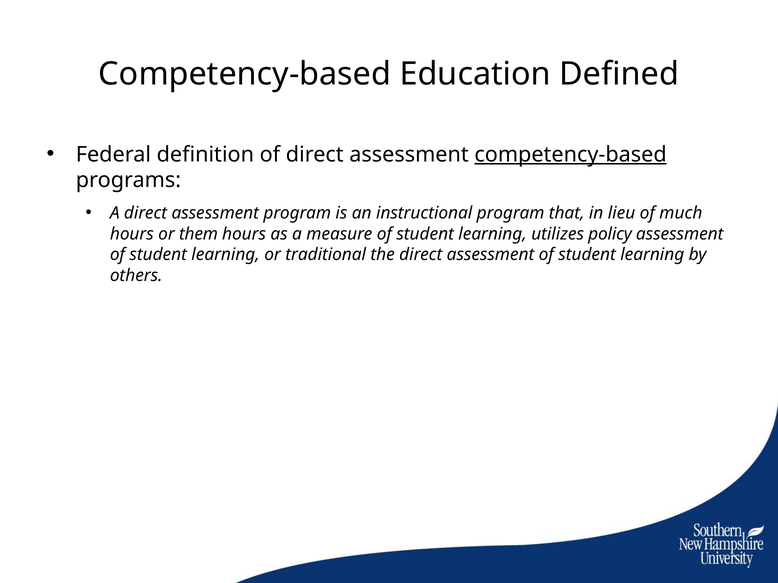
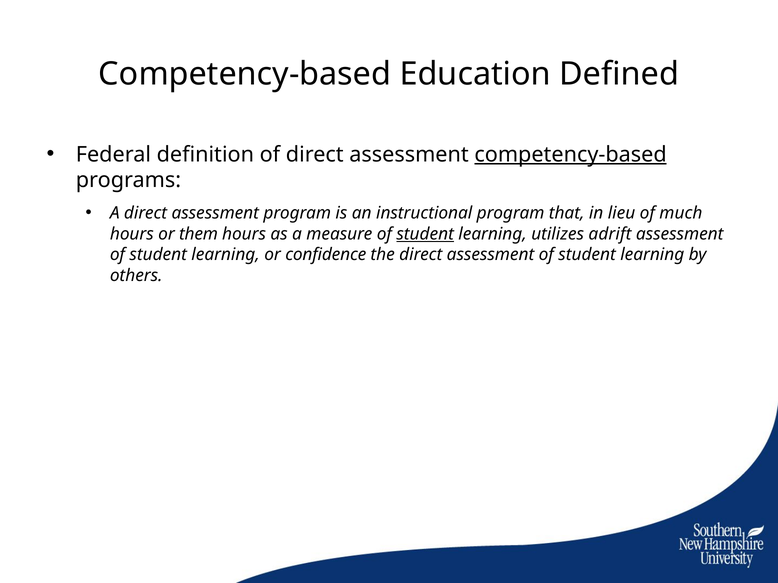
student underline: none -> present (425, 234)
policy: policy -> adrift (610, 234)
traditional: traditional -> confidence (326, 255)
